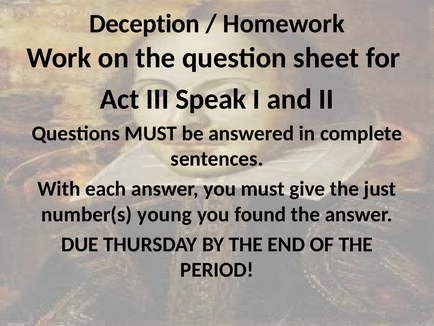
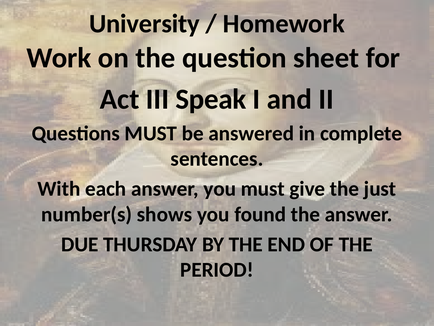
Deception: Deception -> University (144, 24)
young: young -> shows (165, 214)
